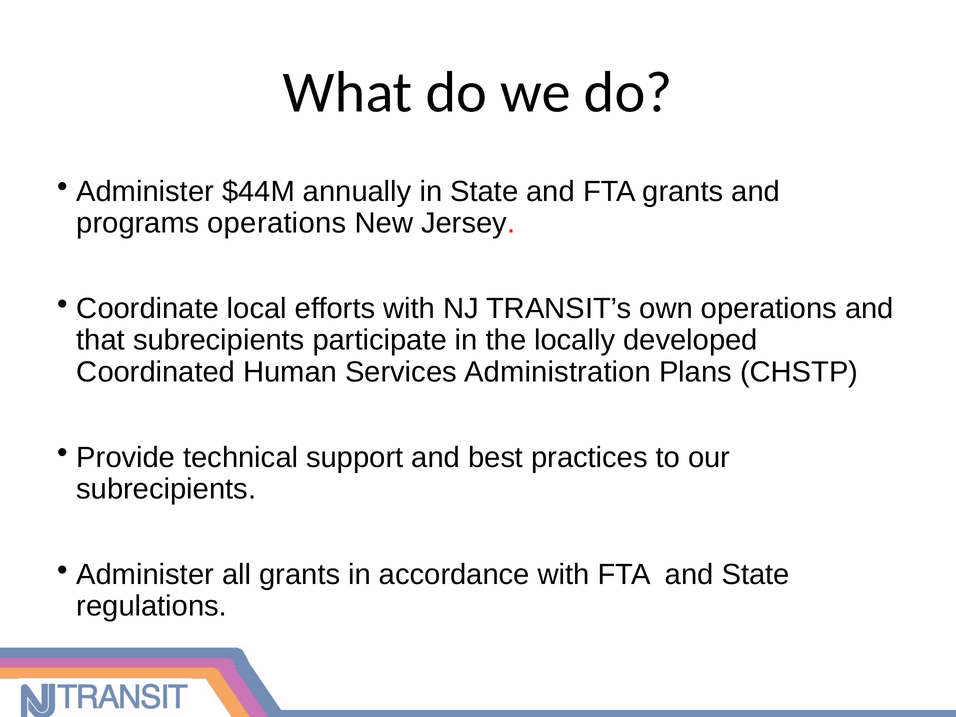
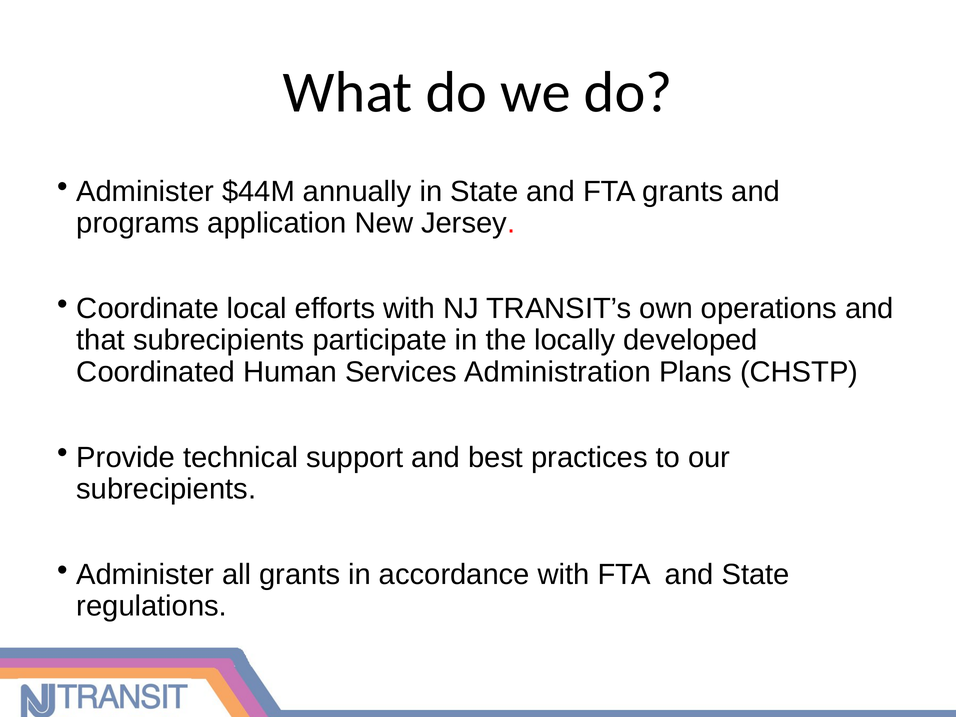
programs operations: operations -> application (277, 223)
